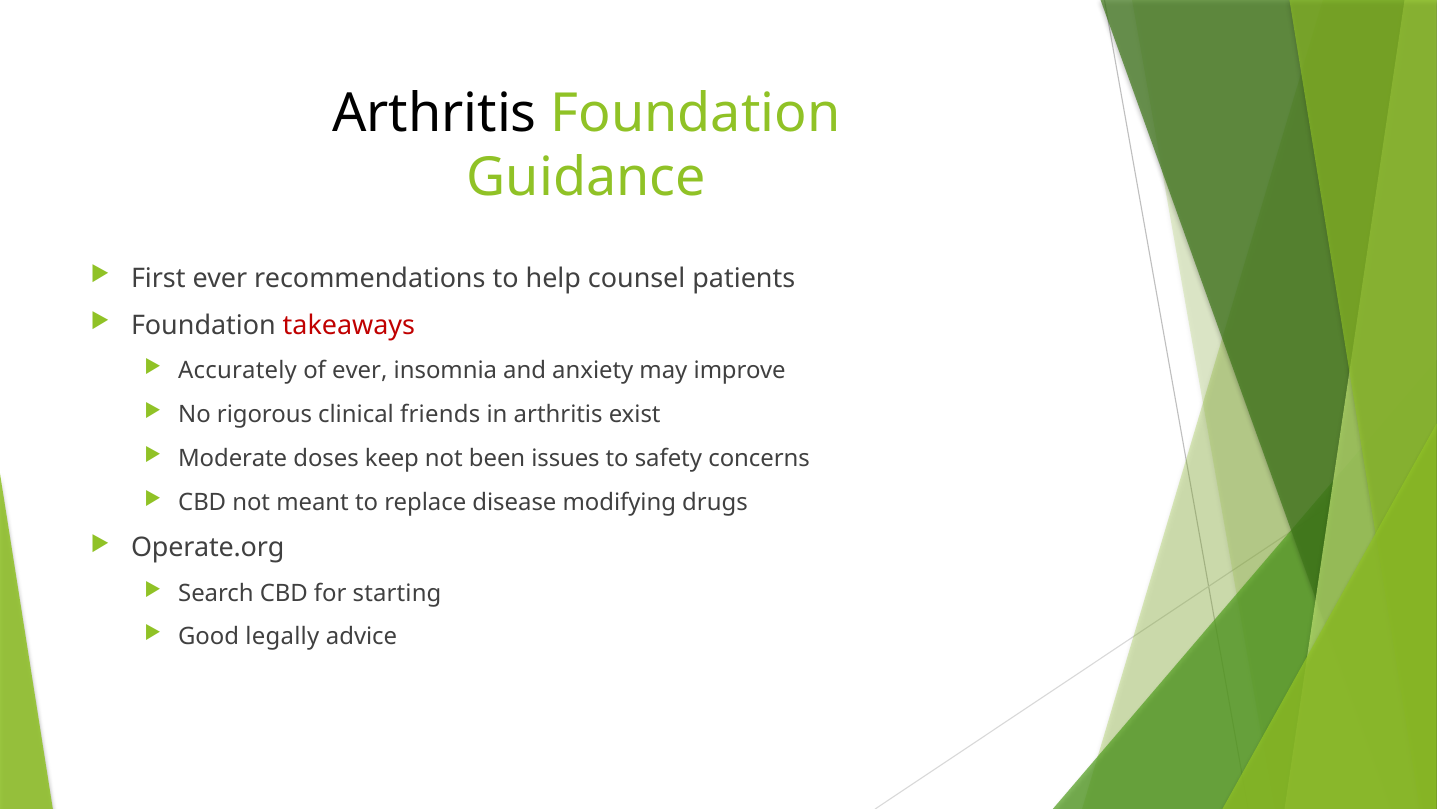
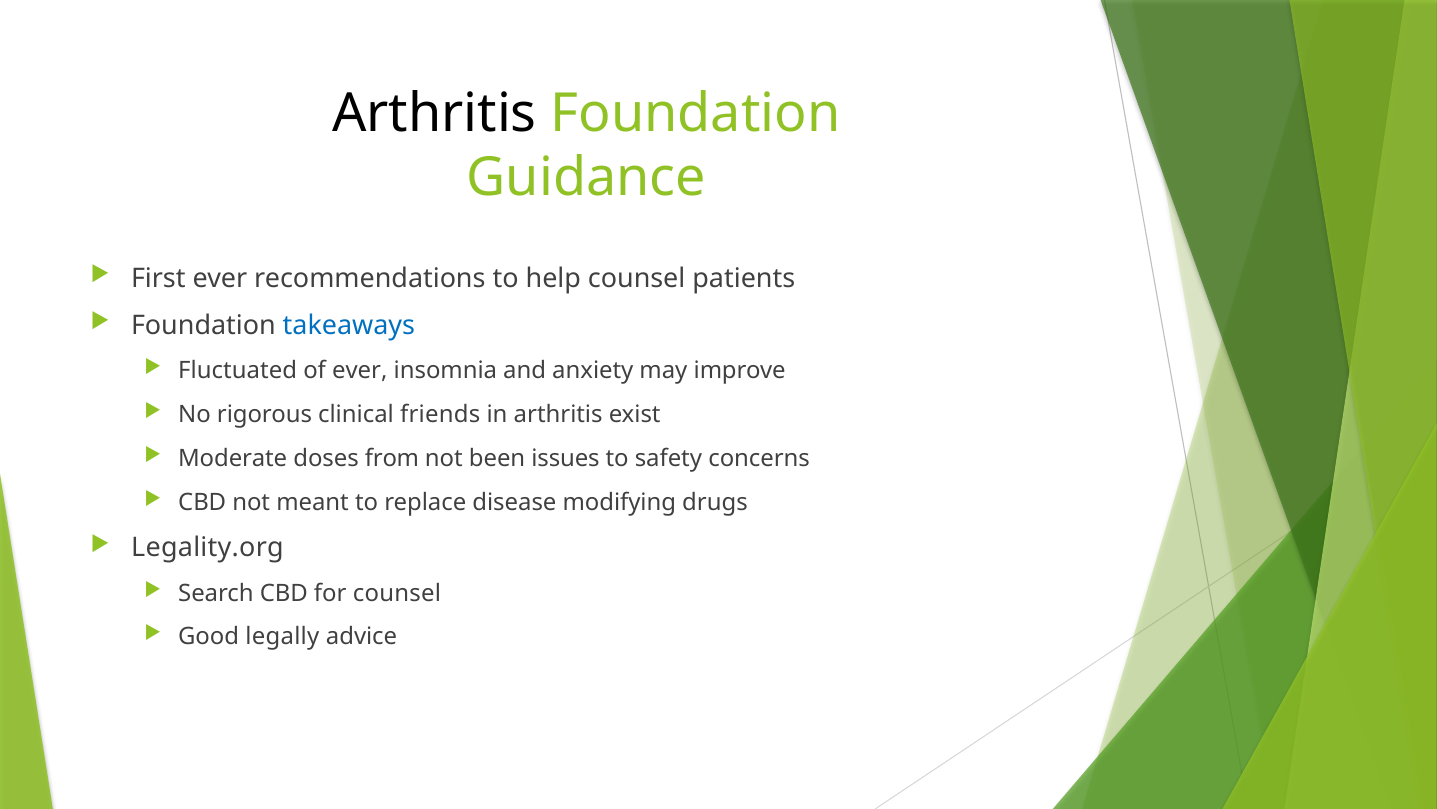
takeaways colour: red -> blue (349, 325)
Accurately: Accurately -> Fluctuated (238, 371)
keep: keep -> from (392, 458)
Operate.org: Operate.org -> Legality.org (207, 548)
for starting: starting -> counsel (397, 593)
